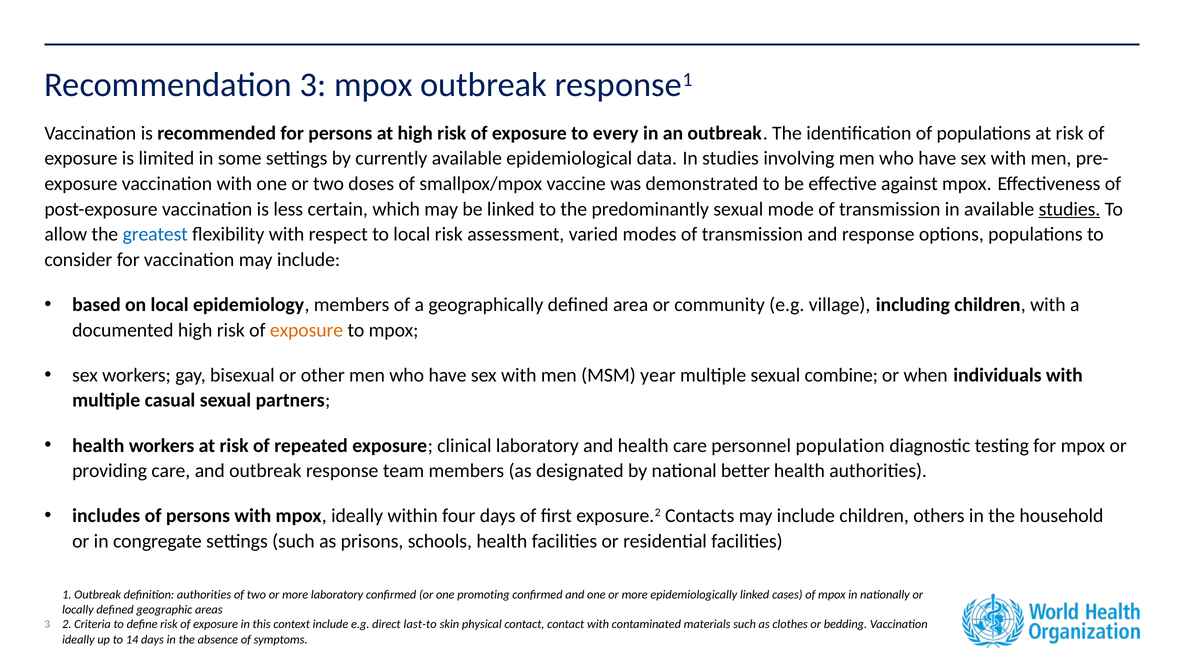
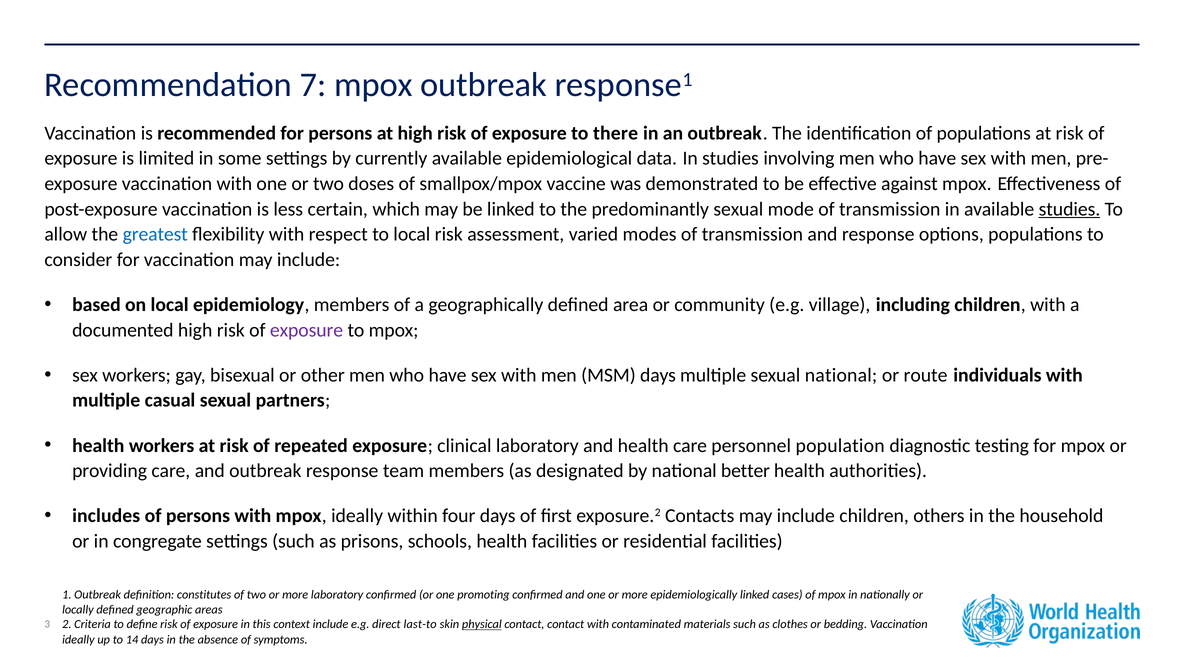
Recommendation 3: 3 -> 7 (313, 85)
every: every -> there (616, 133)
exposure colour: orange -> purple (307, 330)
MSM year: year -> days (658, 375)
sexual combine: combine -> national (841, 375)
when: when -> route (925, 375)
definition authorities: authorities -> constitutes (204, 595)
physical underline: none -> present (482, 624)
